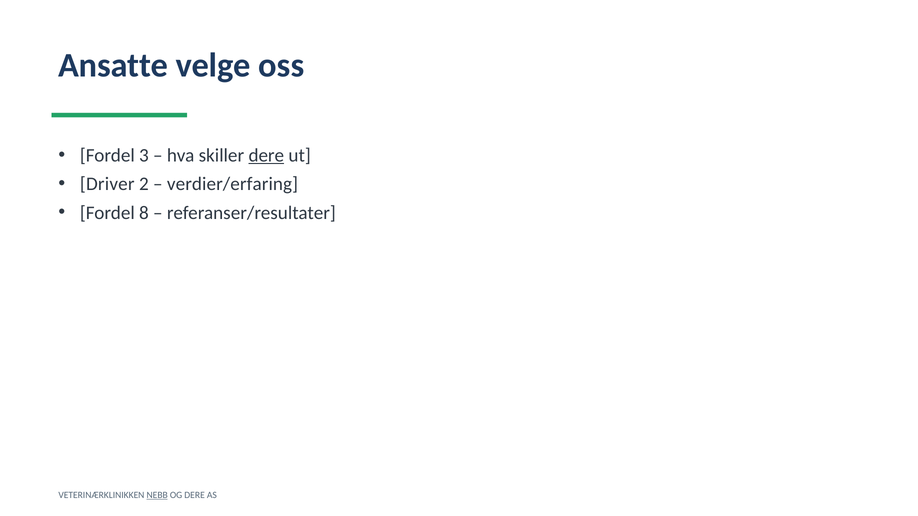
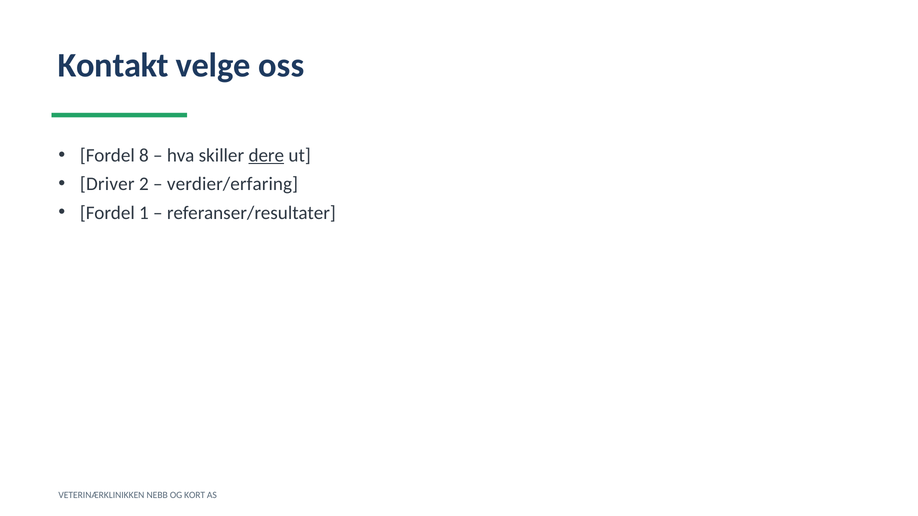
Ansatte: Ansatte -> Kontakt (113, 66)
3: 3 -> 8 (144, 155)
8: 8 -> 1 (144, 213)
NEBB underline: present -> none (157, 495)
OG DERE: DERE -> KORT (195, 495)
